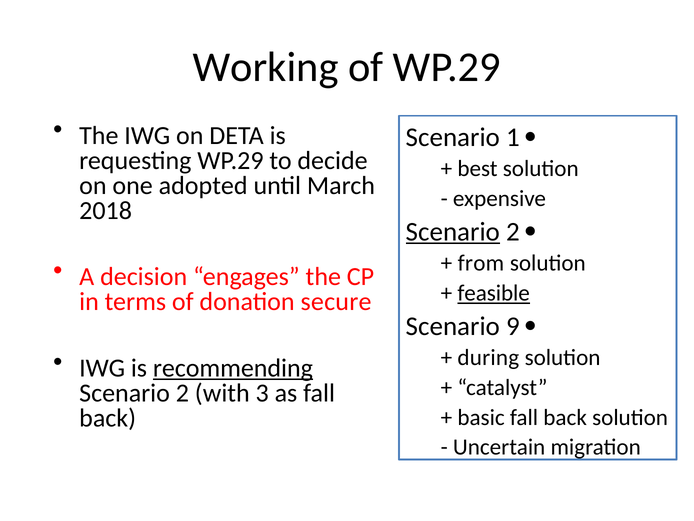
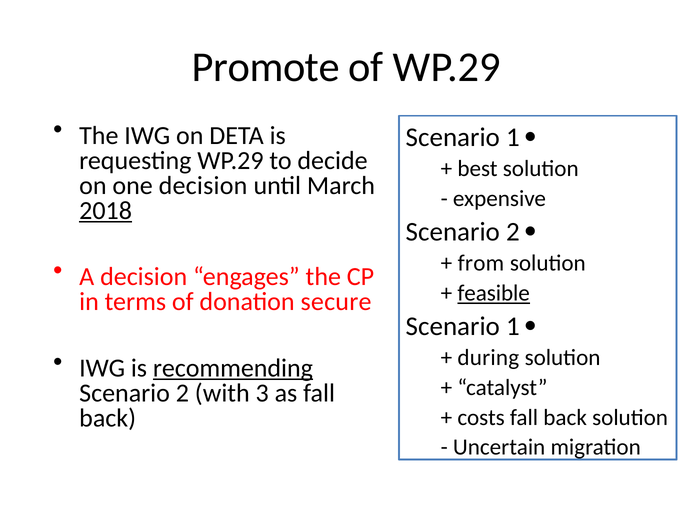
Working: Working -> Promote (266, 67)
one adopted: adopted -> decision (203, 186)
2018 underline: none -> present (106, 211)
Scenario underline: present -> none (453, 232)
9: 9 -> 1 (513, 326)
basic: basic -> costs (481, 417)
